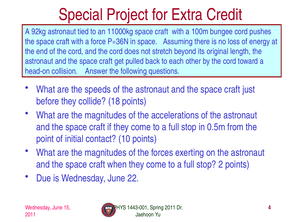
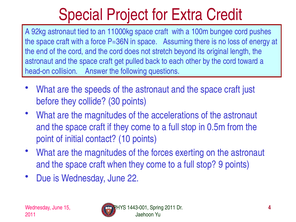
18: 18 -> 30 (114, 101)
2: 2 -> 9 (221, 164)
